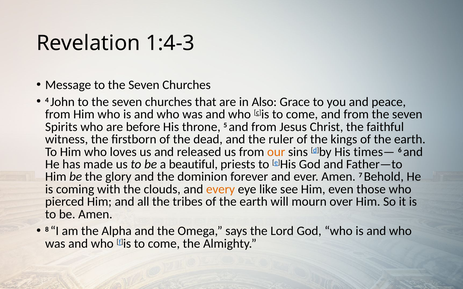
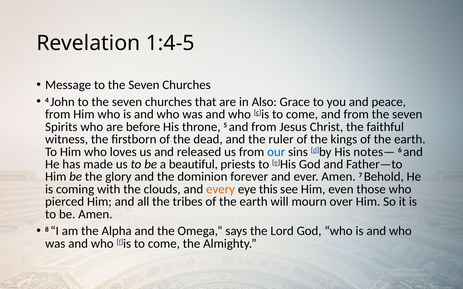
1:4-3: 1:4-3 -> 1:4-5 (170, 43)
our colour: orange -> blue (276, 152)
times—: times— -> notes— (374, 152)
like: like -> this (268, 189)
